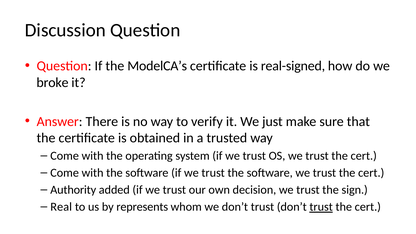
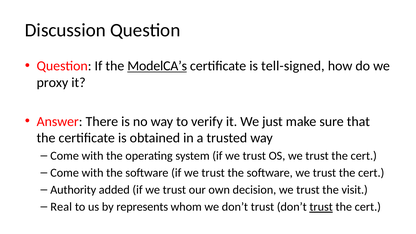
ModelCA’s underline: none -> present (157, 66)
real-signed: real-signed -> tell-signed (293, 66)
broke: broke -> proxy (52, 83)
sign: sign -> visit (355, 190)
